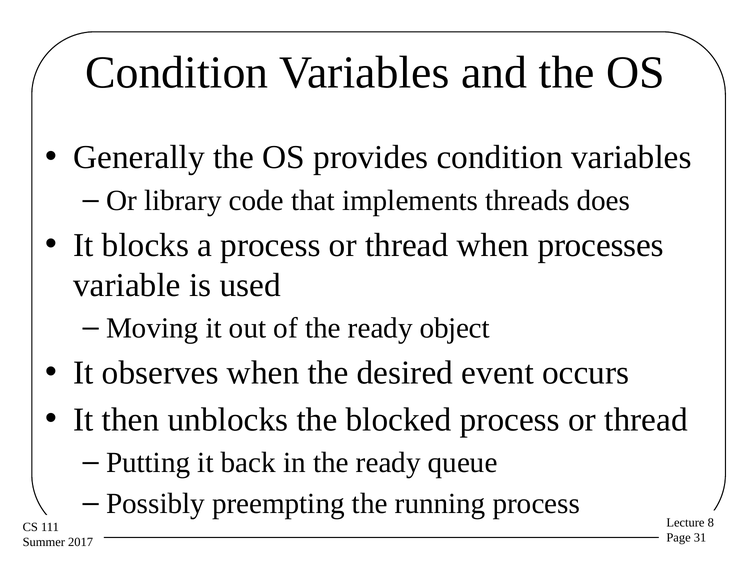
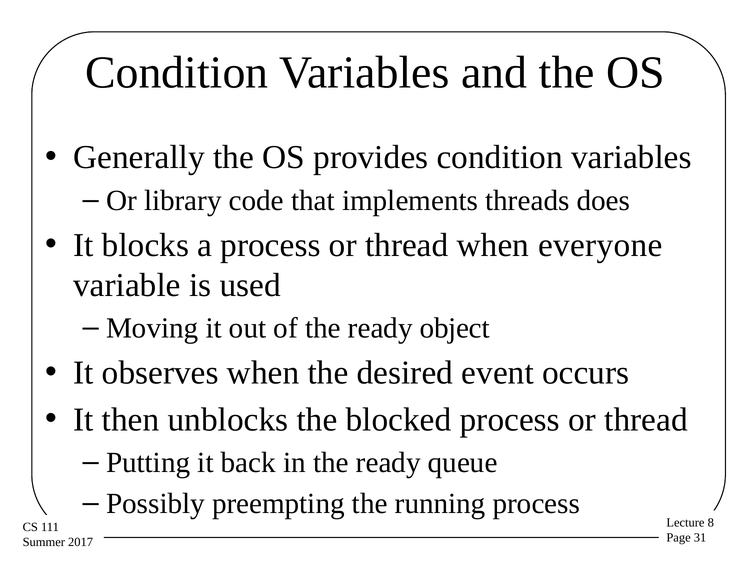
processes: processes -> everyone (600, 245)
